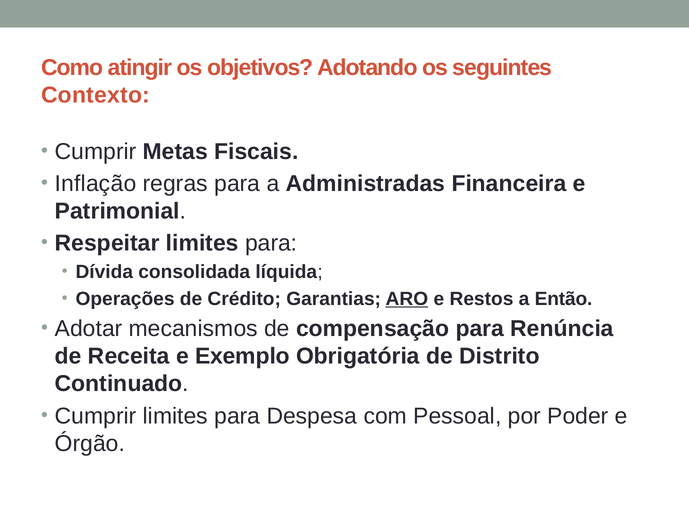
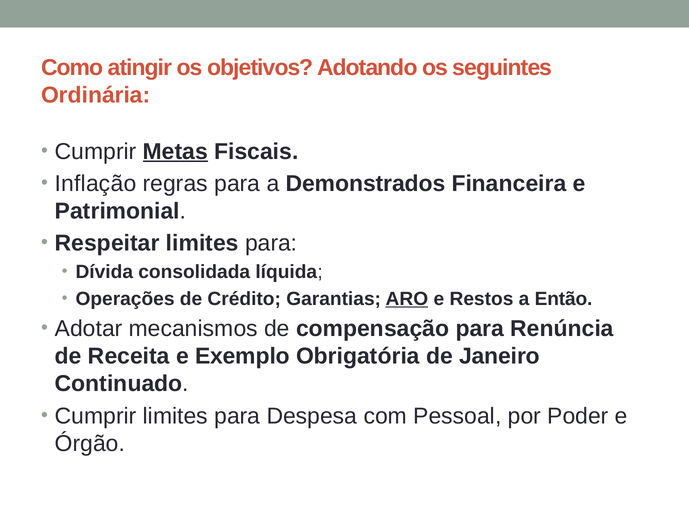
Contexto: Contexto -> Ordinária (96, 95)
Metas underline: none -> present (175, 152)
Administradas: Administradas -> Demonstrados (366, 184)
Distrito: Distrito -> Janeiro (500, 357)
